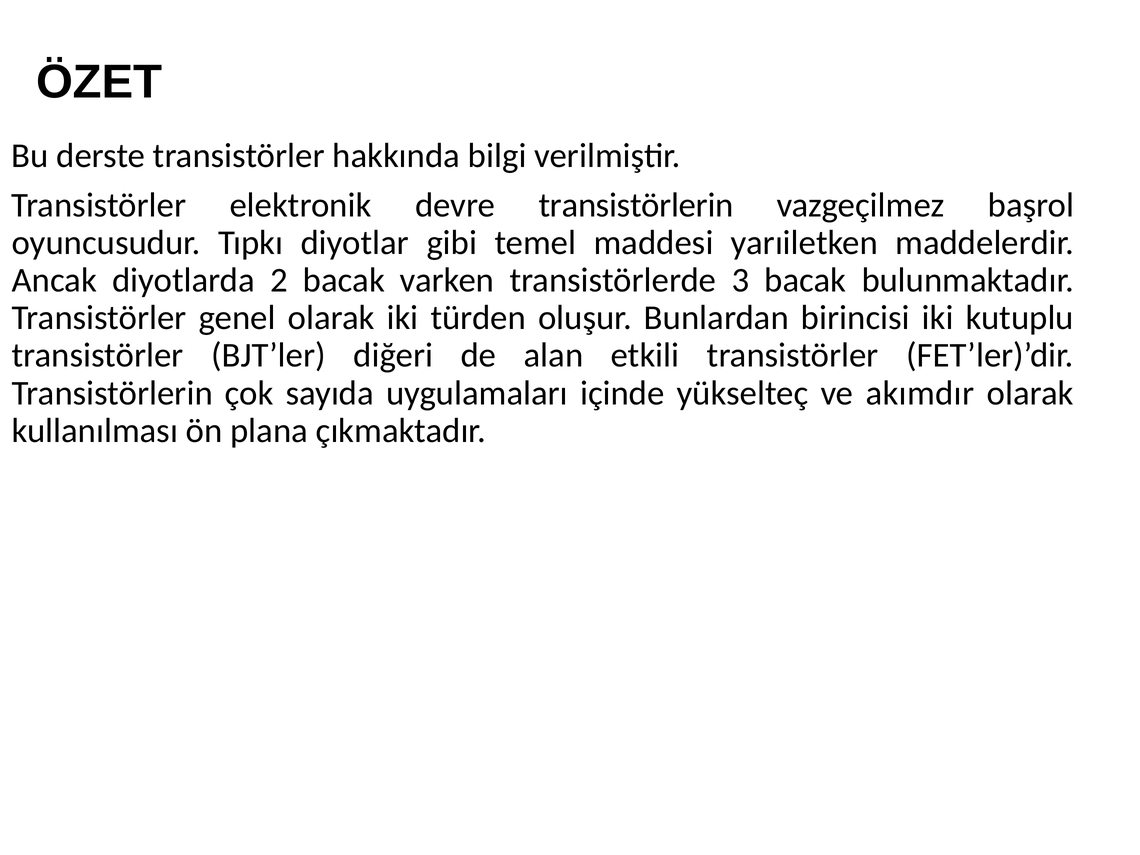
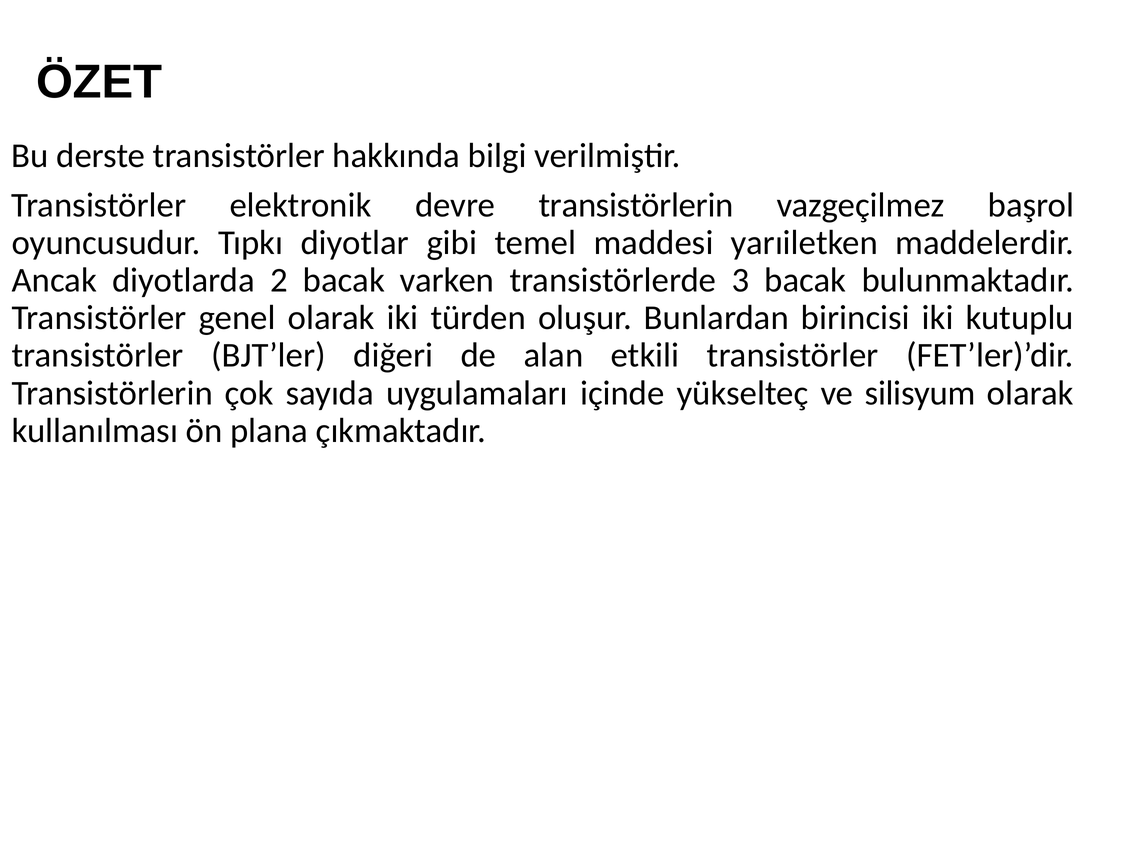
akımdır: akımdır -> silisyum (920, 393)
